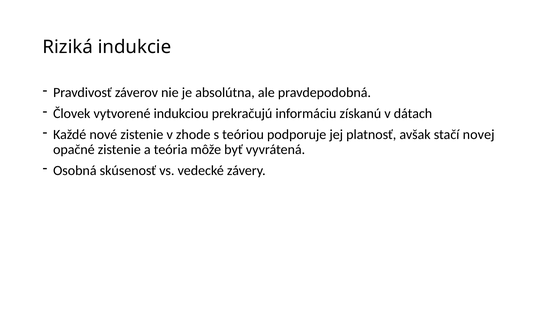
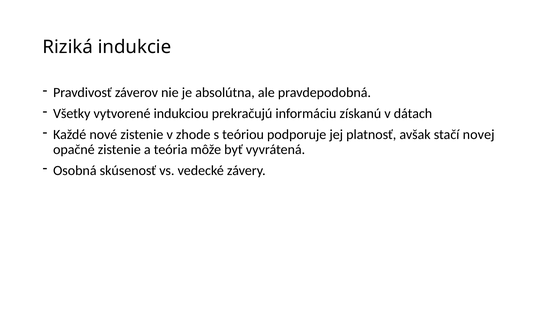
Človek: Človek -> Všetky (72, 114)
